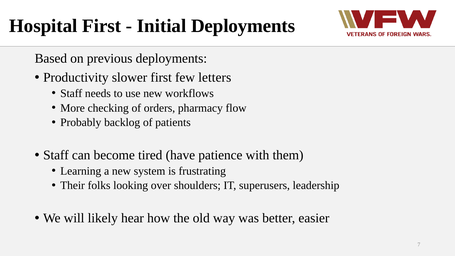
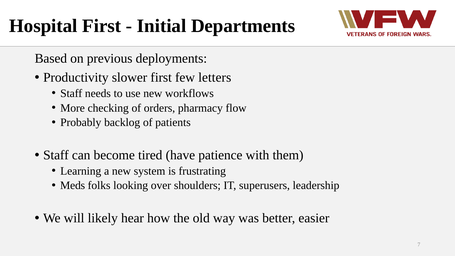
Initial Deployments: Deployments -> Departments (243, 26)
Their: Their -> Meds (73, 186)
